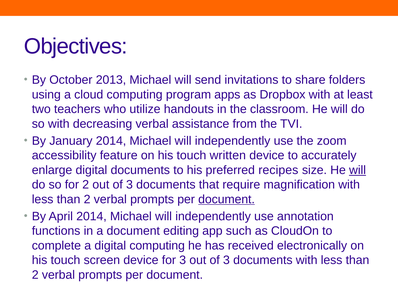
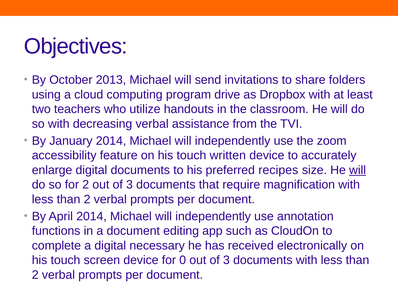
apps: apps -> drive (227, 94)
document underline: present -> none (227, 199)
digital computing: computing -> necessary (157, 245)
for 3: 3 -> 0 (183, 260)
